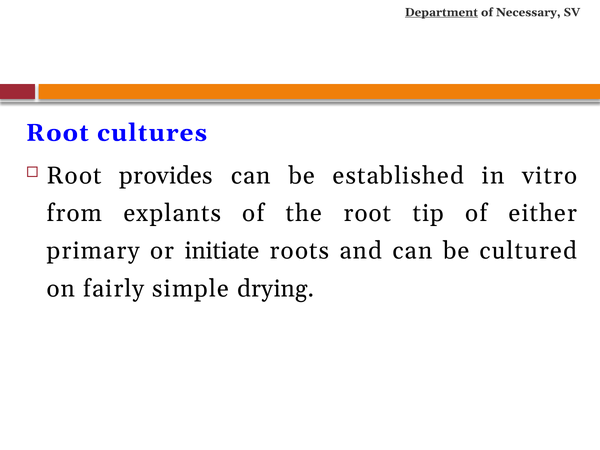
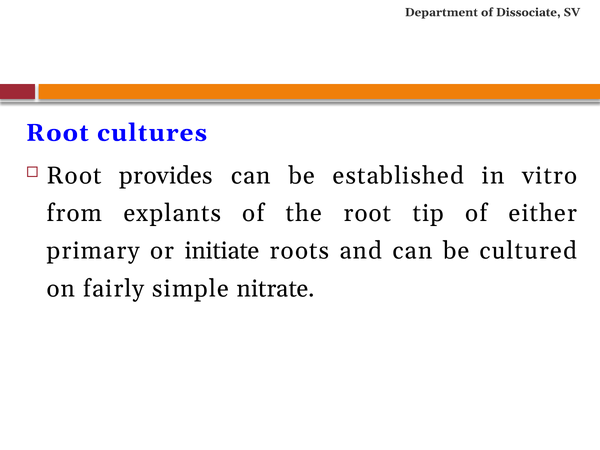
Department underline: present -> none (441, 12)
Necessary: Necessary -> Dissociate (528, 12)
drying: drying -> nitrate (276, 289)
